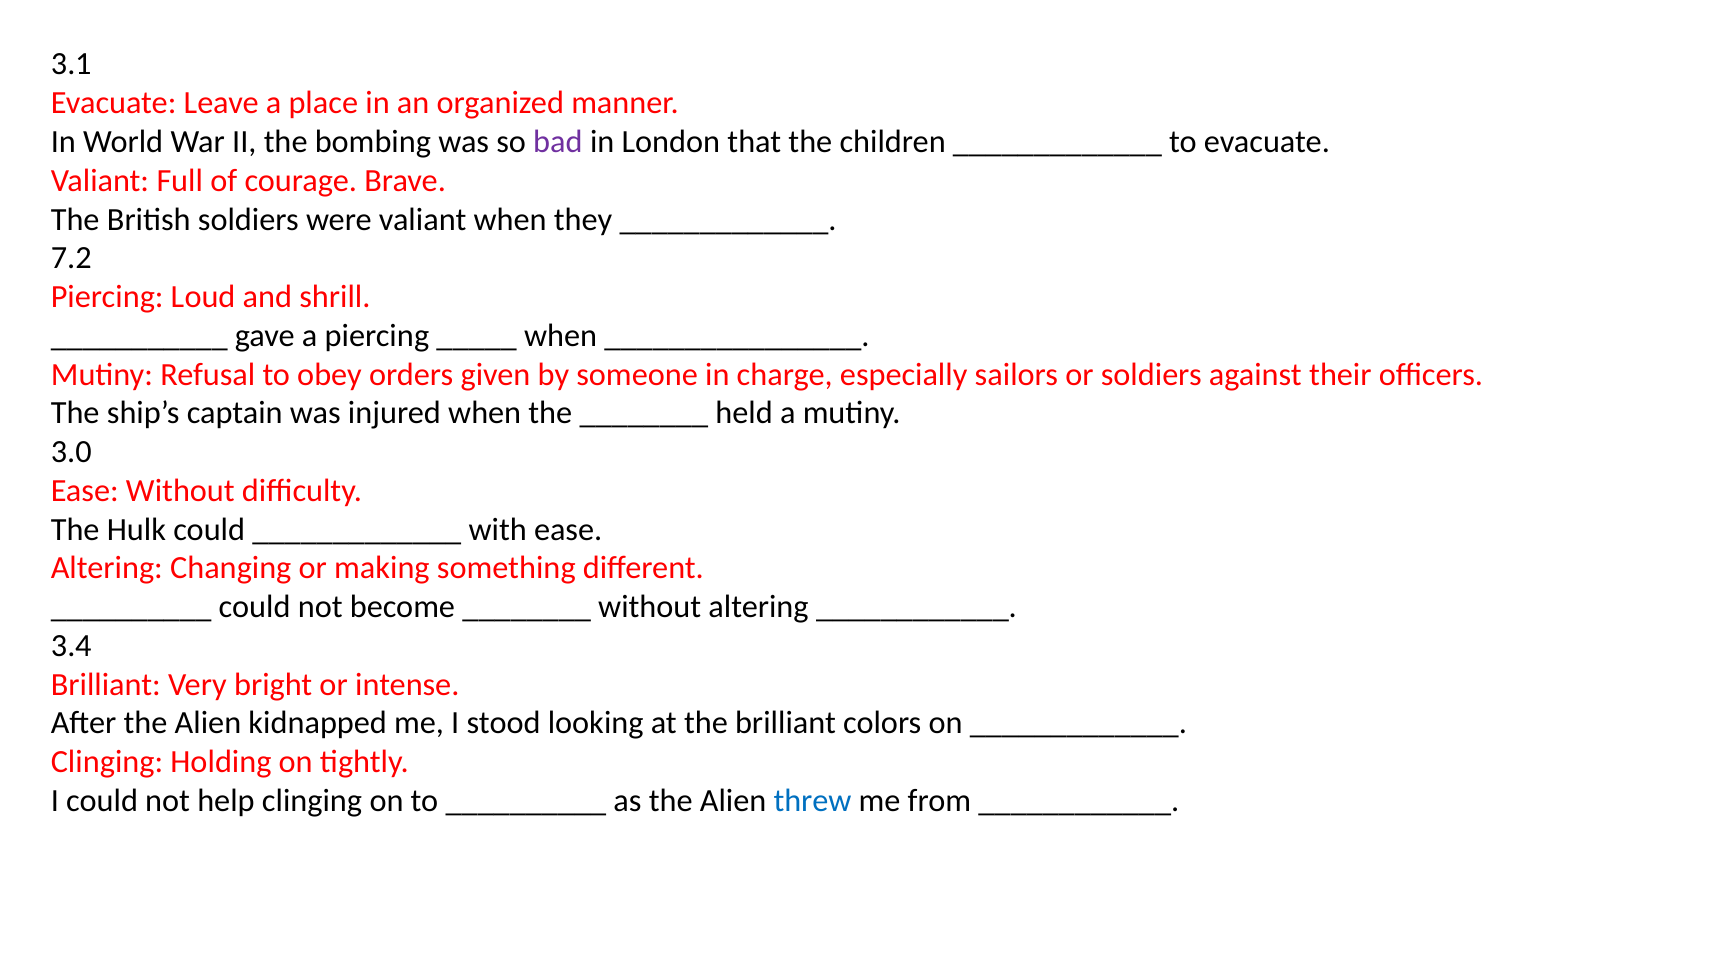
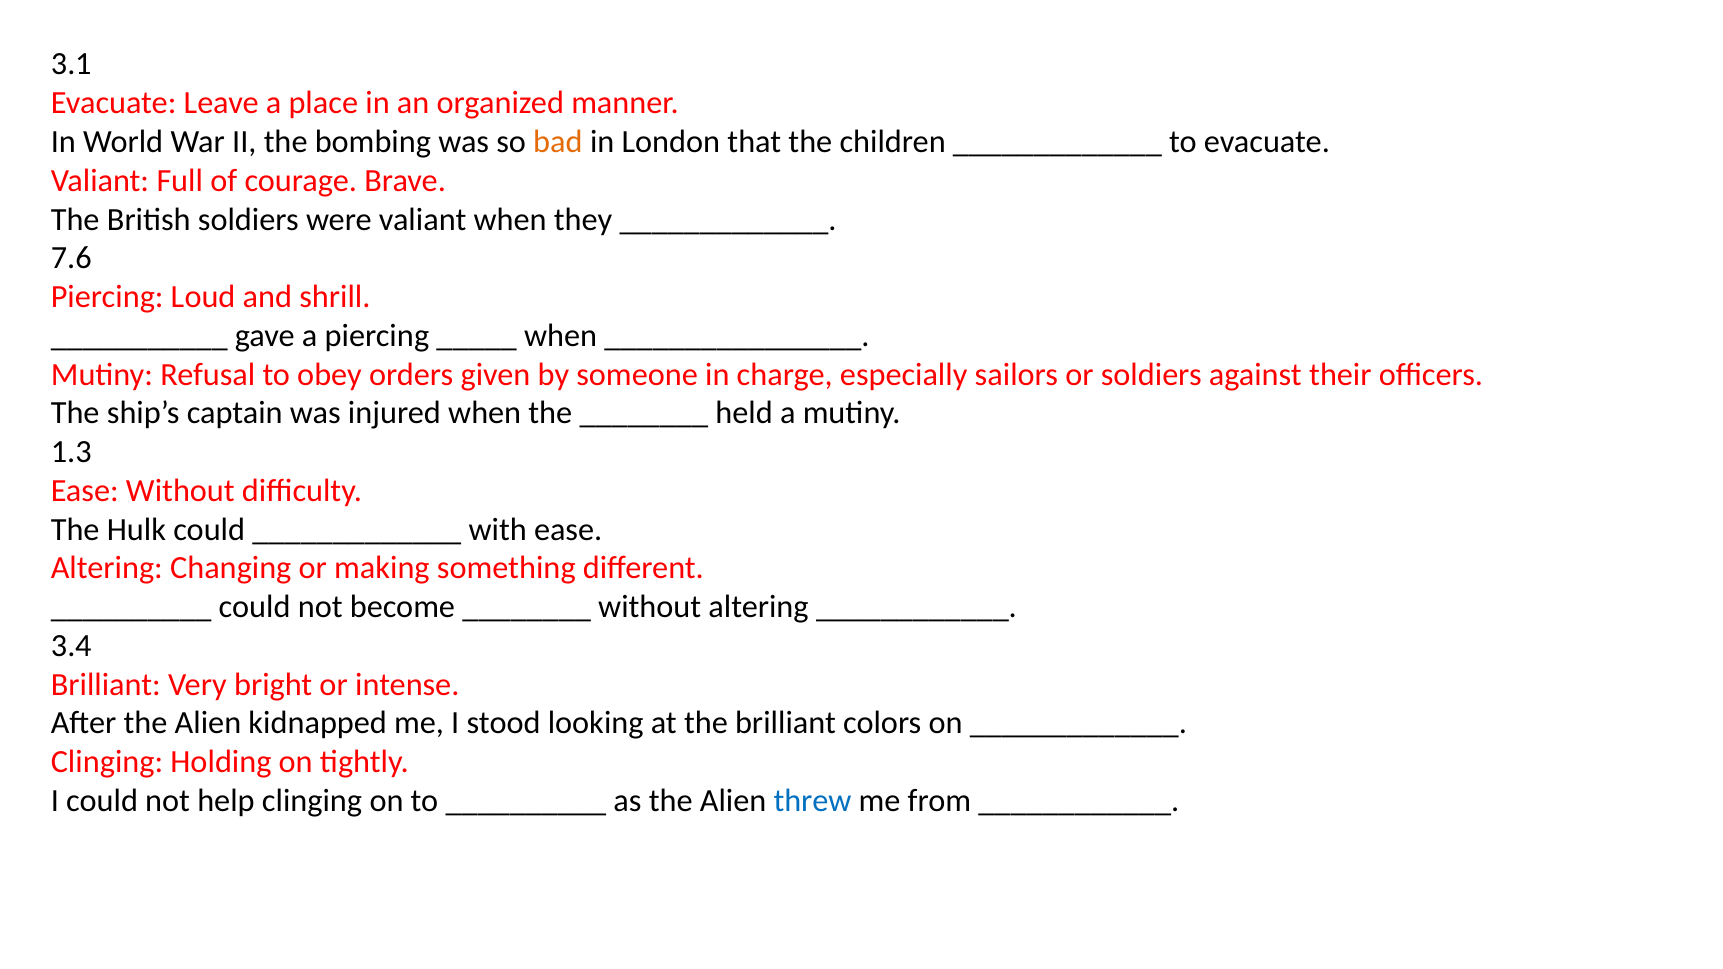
bad colour: purple -> orange (558, 142)
7.2: 7.2 -> 7.6 (71, 258)
3.0: 3.0 -> 1.3 (71, 452)
